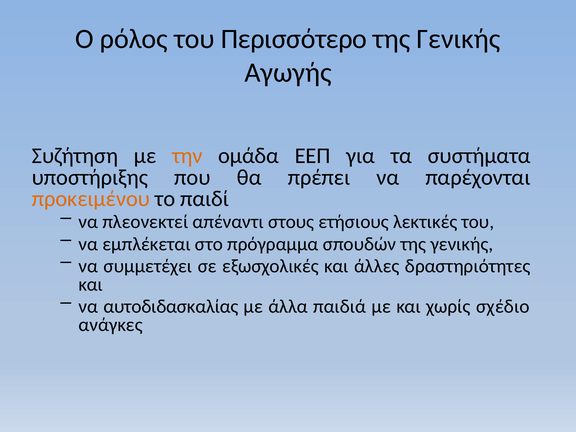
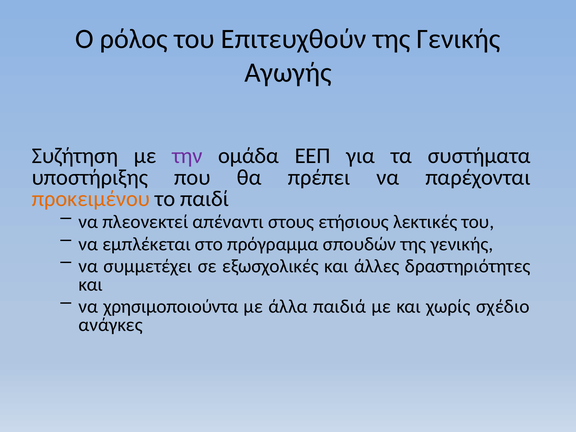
Περισσότερο: Περισσότερο -> Επιτευχθούν (294, 39)
την colour: orange -> purple (187, 156)
αυτοδιδασκαλίας: αυτοδιδασκαλίας -> χρησιμοποιούντα (171, 306)
